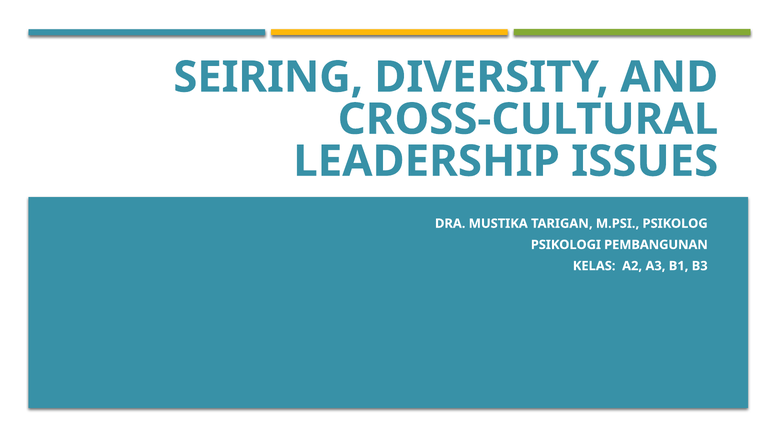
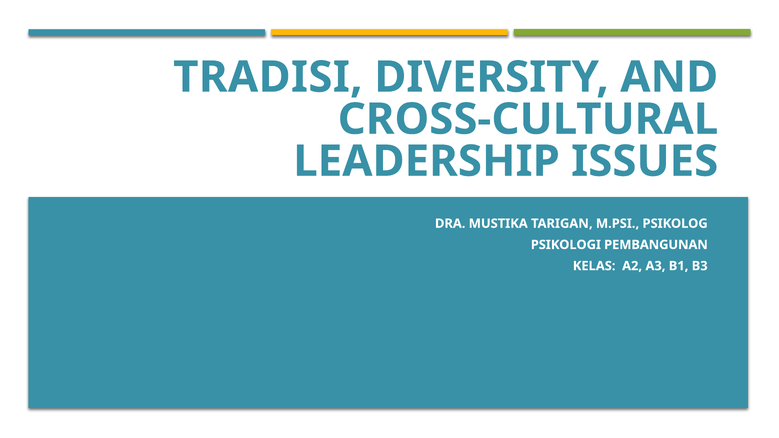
SEIRING: SEIRING -> TRADISI (268, 77)
